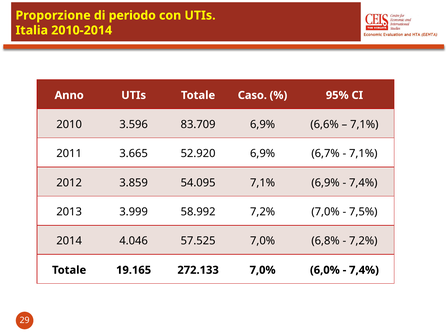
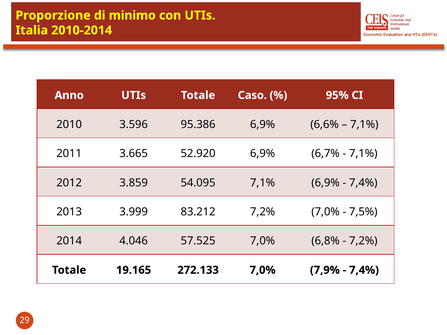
periodo: periodo -> minimo (132, 15)
83.709: 83.709 -> 95.386 (198, 124)
58.992: 58.992 -> 83.212 (198, 212)
6,0%: 6,0% -> 7,9% (325, 270)
